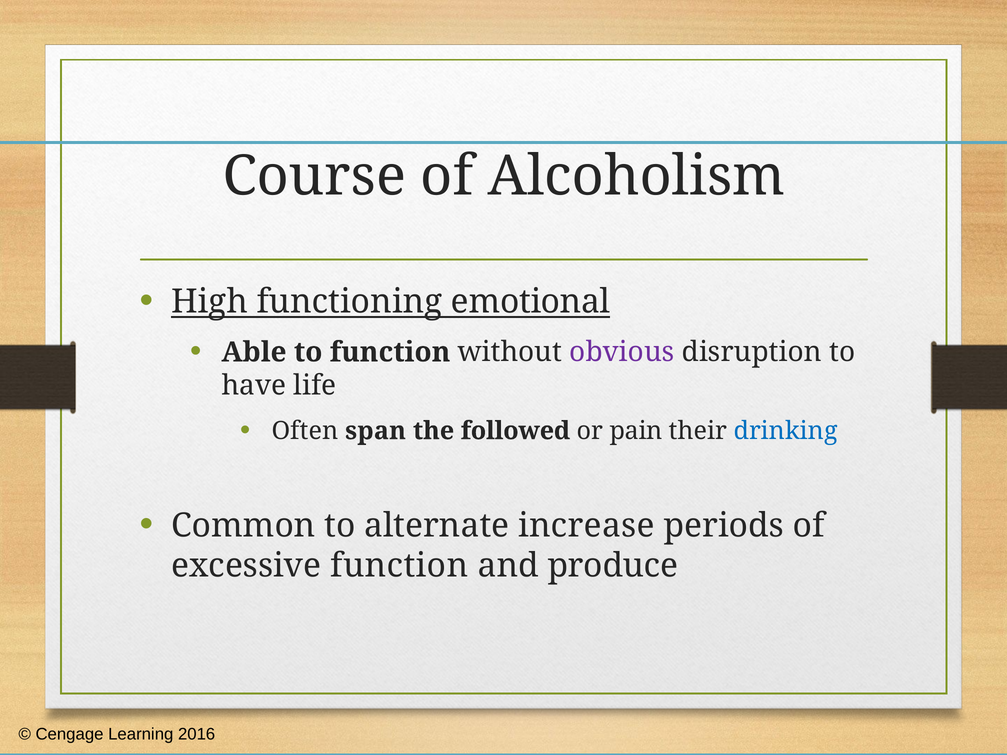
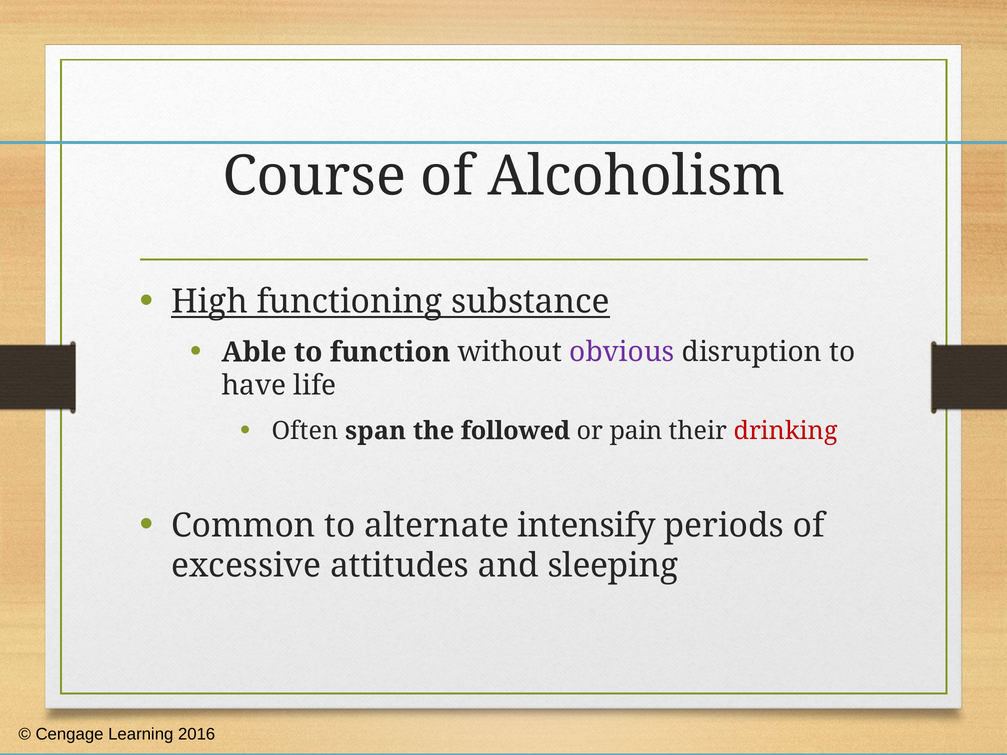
emotional: emotional -> substance (530, 302)
drinking colour: blue -> red (786, 431)
increase: increase -> intensify (587, 526)
excessive function: function -> attitudes (400, 566)
produce: produce -> sleeping (613, 566)
